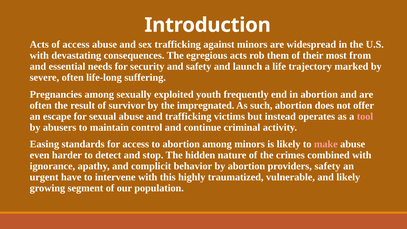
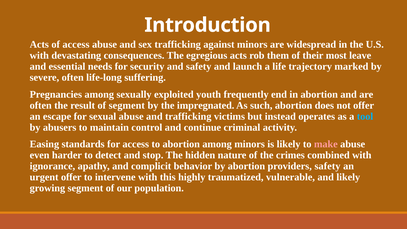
from: from -> leave (360, 55)
of survivor: survivor -> segment (127, 105)
tool colour: pink -> light blue (365, 116)
urgent have: have -> offer (71, 177)
